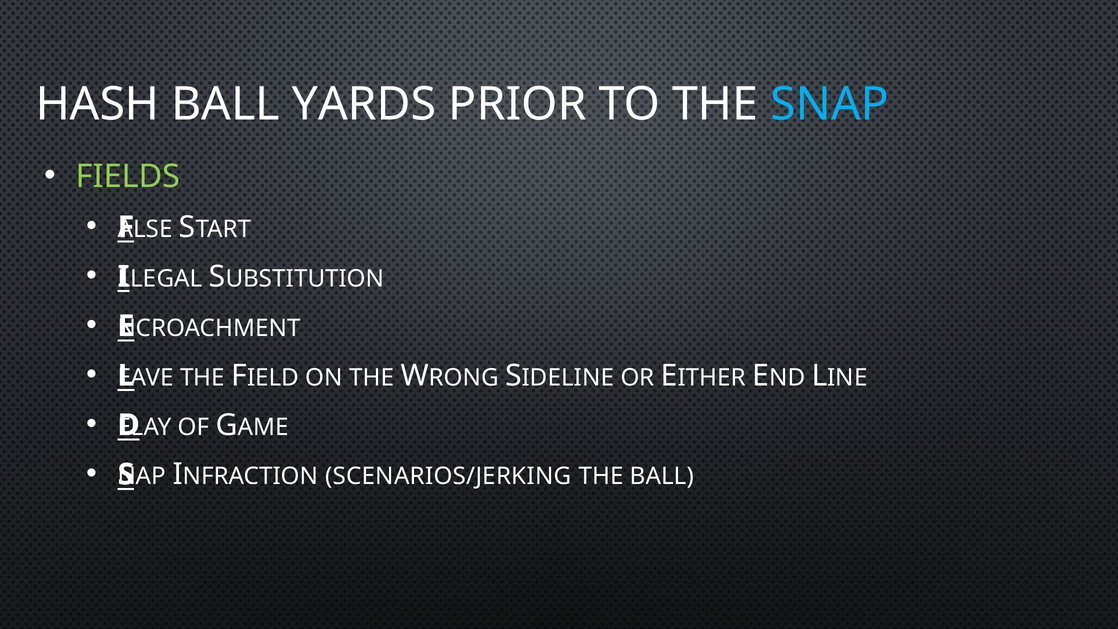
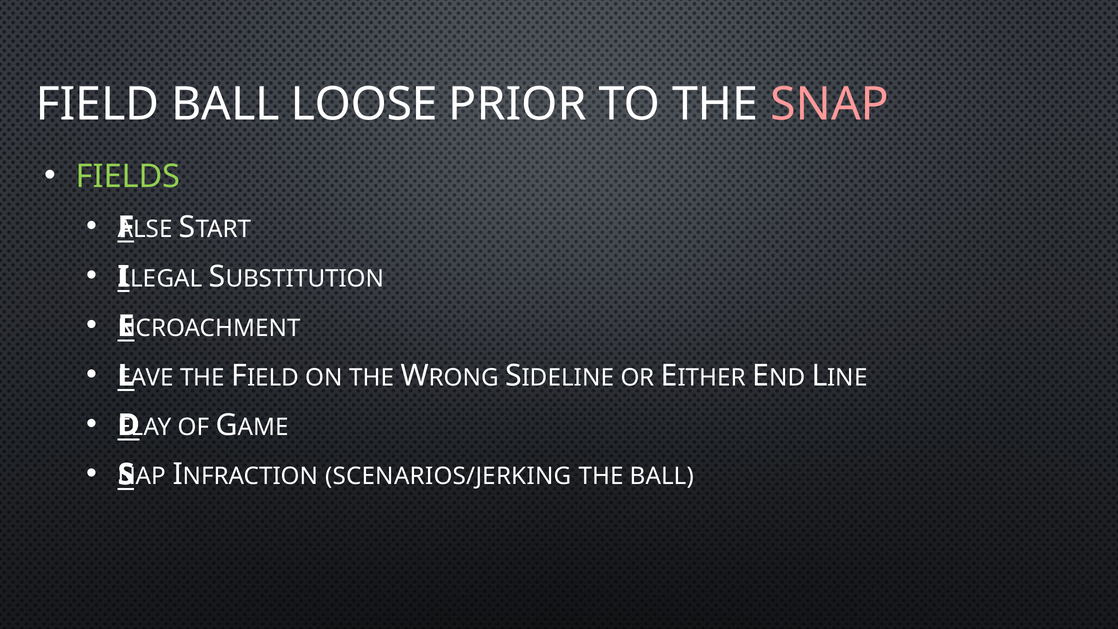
HASH: HASH -> FIELD (97, 105)
YARDS: YARDS -> LOOSE (364, 105)
SNAP colour: light blue -> pink (830, 105)
